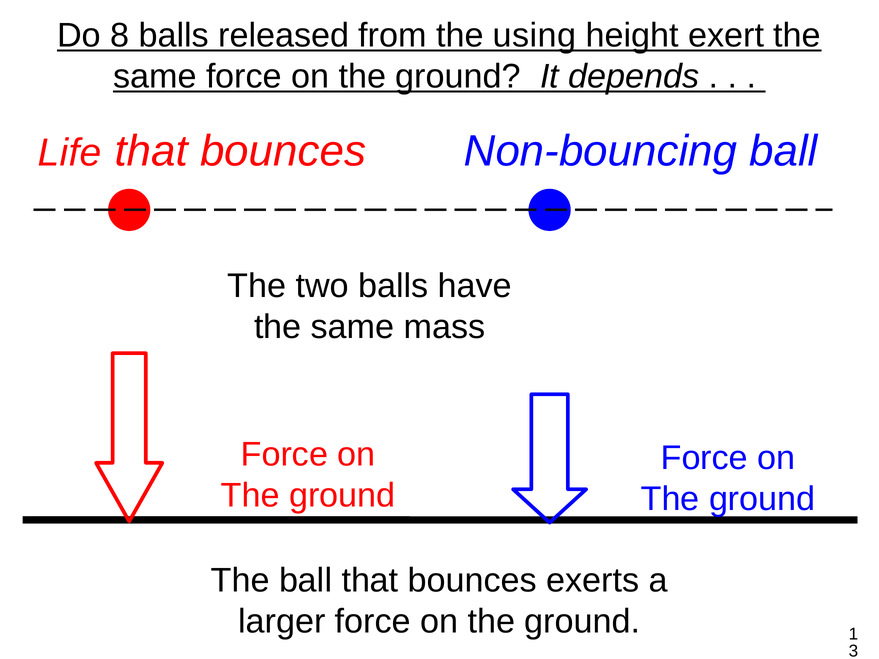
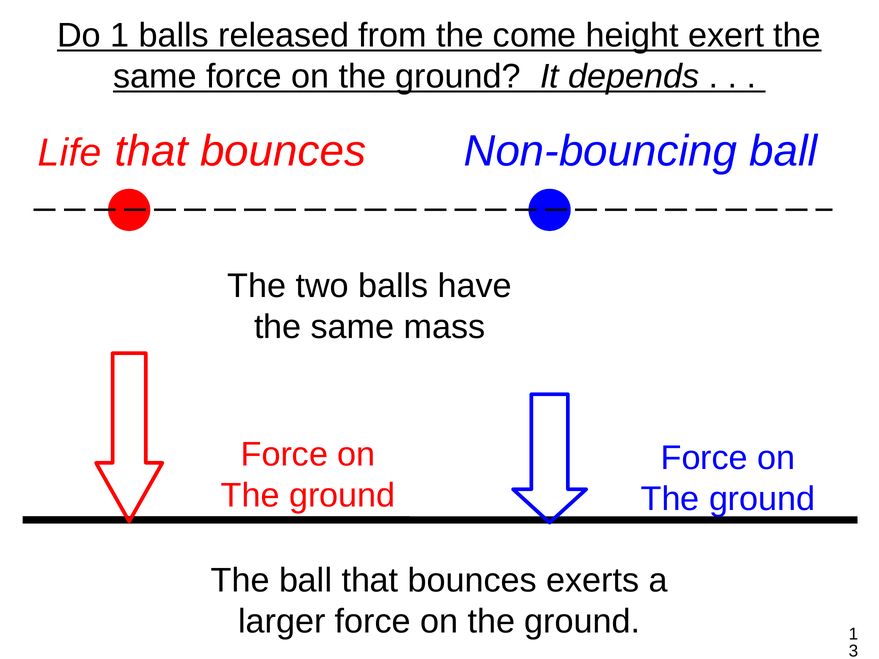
Do 8: 8 -> 1 (120, 36)
using: using -> come (535, 36)
